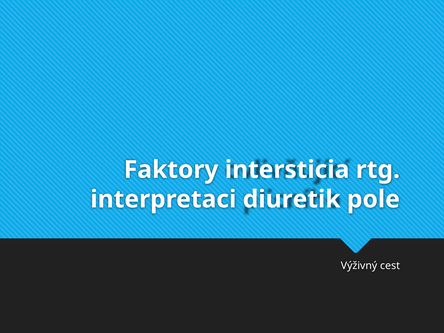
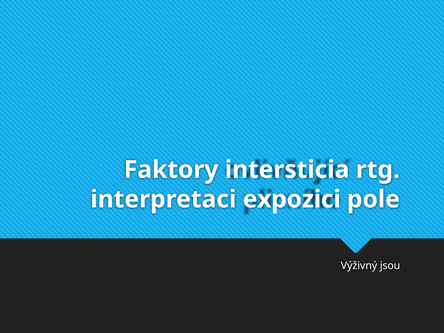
diuretik: diuretik -> expozici (292, 199)
cest: cest -> jsou (390, 266)
